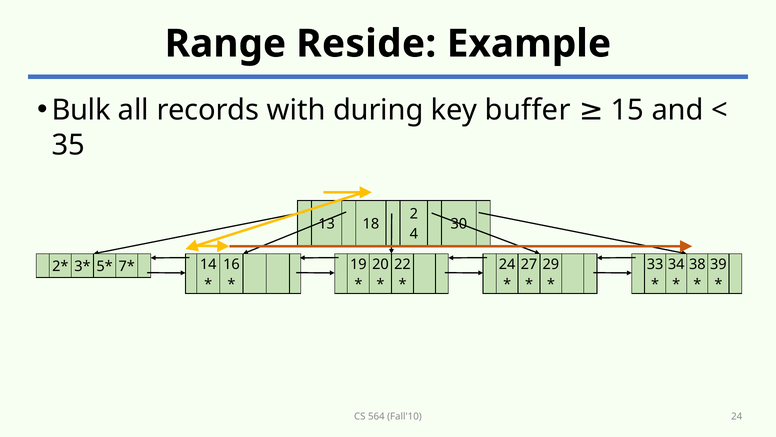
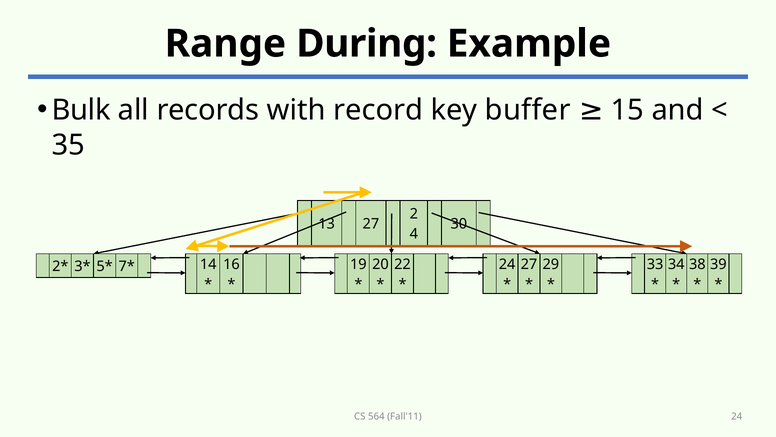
Reside: Reside -> During (367, 44)
during: during -> record (378, 110)
18: 18 -> 27 (371, 224)
Fall'10: Fall'10 -> Fall'11 (404, 416)
